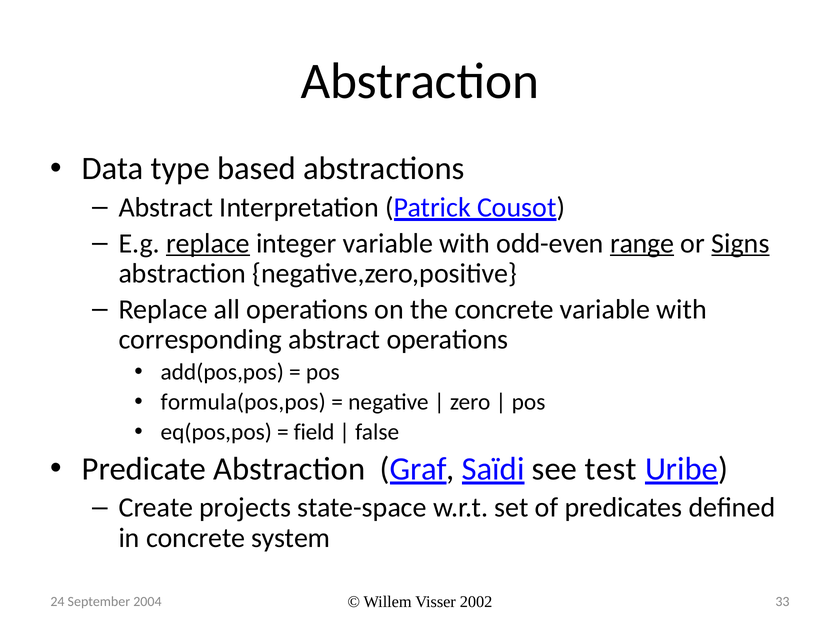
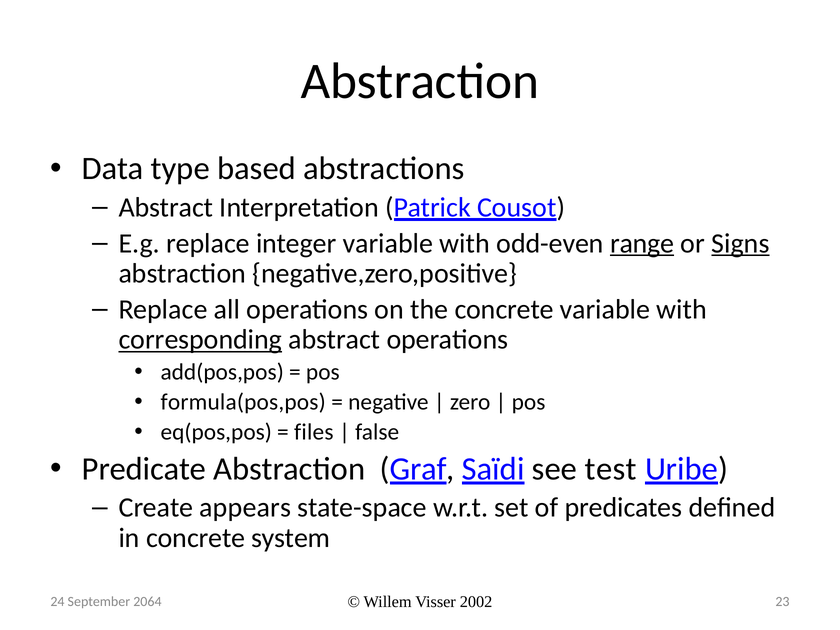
replace underline: present -> none (208, 243)
corresponding underline: none -> present (200, 340)
field: field -> files (314, 432)
projects: projects -> appears (245, 508)
33: 33 -> 23 (783, 602)
2004: 2004 -> 2064 (147, 602)
